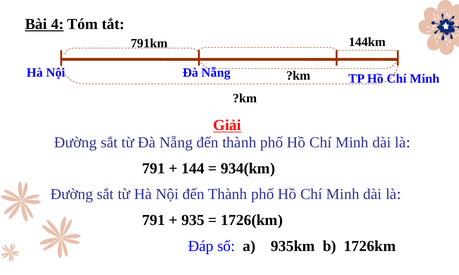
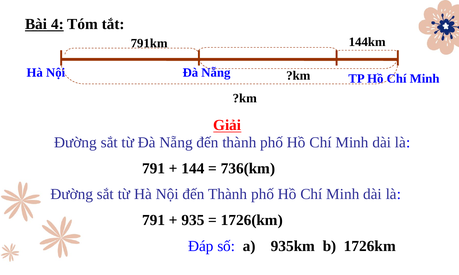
934(km: 934(km -> 736(km (248, 169)
